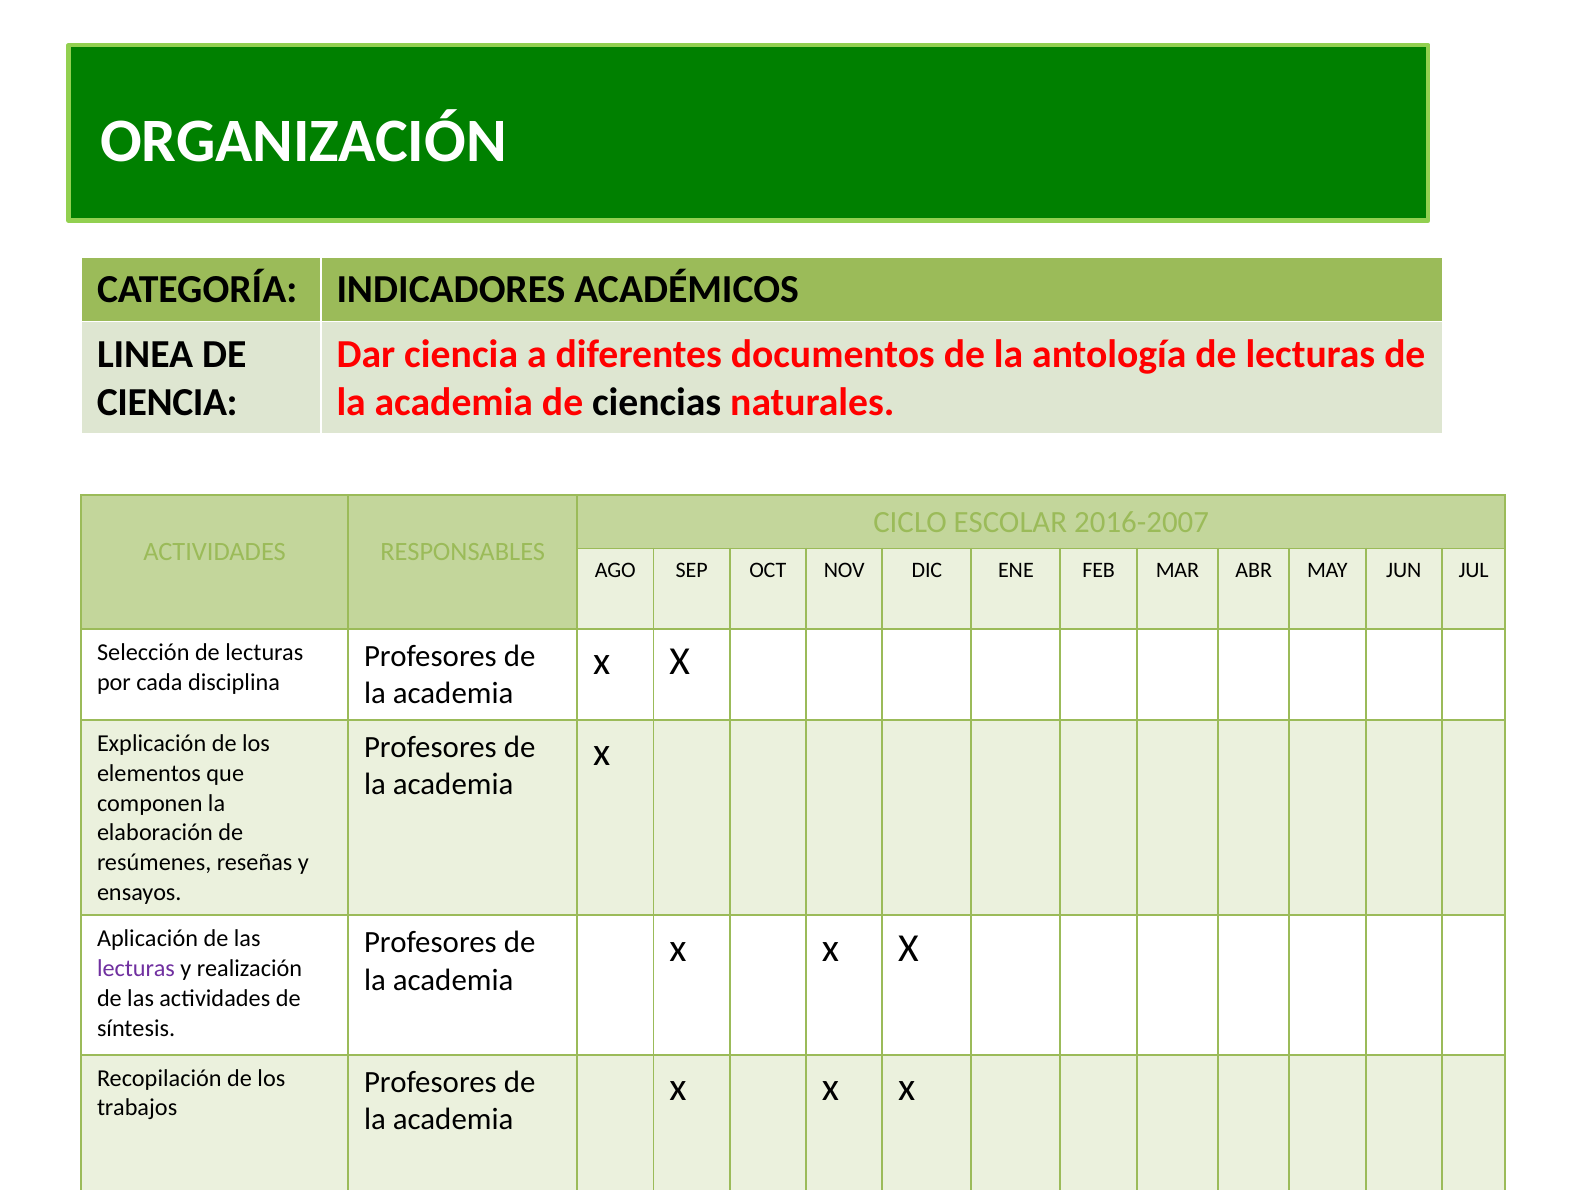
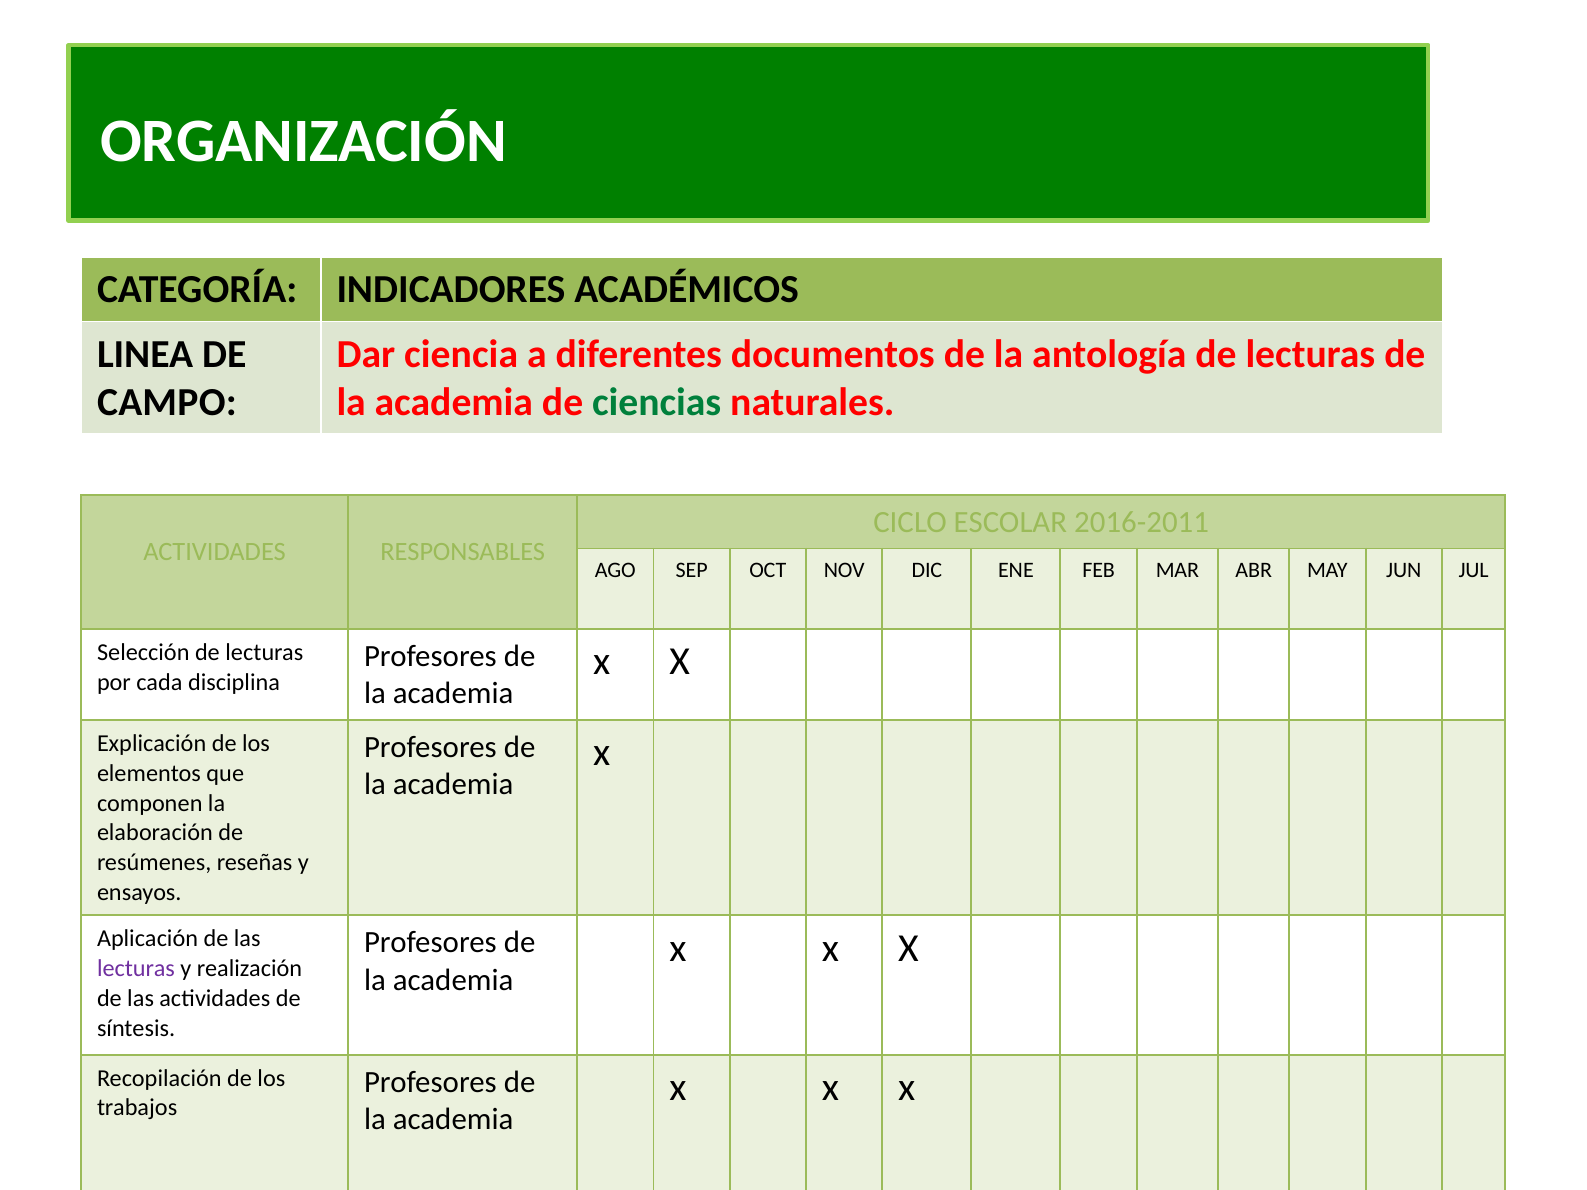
CIENCIA: CIENCIA -> CAMPO (167, 403)
ciencias colour: black -> green (657, 403)
2016-2007: 2016-2007 -> 2016-2011 (1142, 522)
